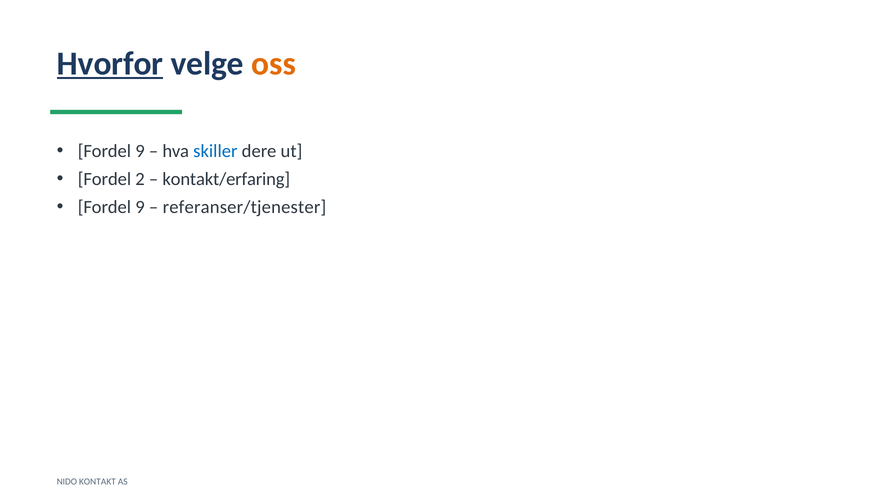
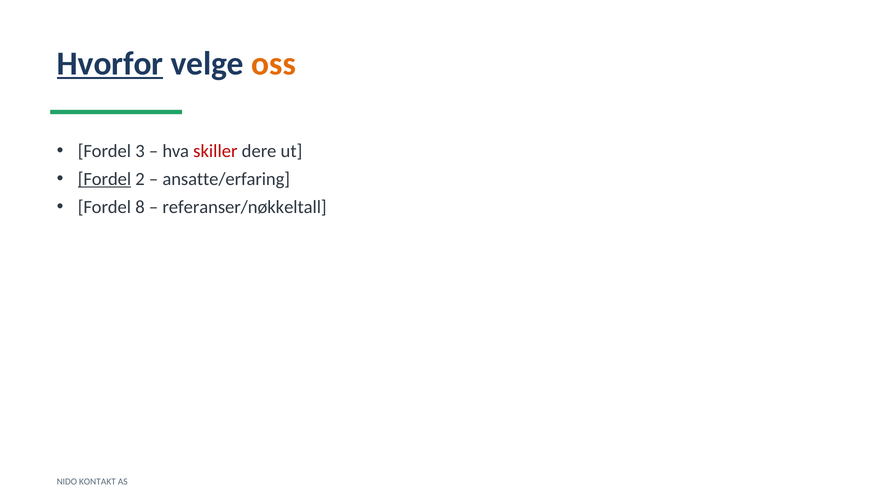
9: 9 -> 3 (140, 151)
skiller colour: blue -> red (215, 151)
Fordel underline: none -> present (104, 179)
kontakt/erfaring: kontakt/erfaring -> ansatte/erfaring (226, 179)
9: 9 -> 8 (140, 207)
referanser/tjenester: referanser/tjenester -> referanser/nøkkeltall (245, 207)
